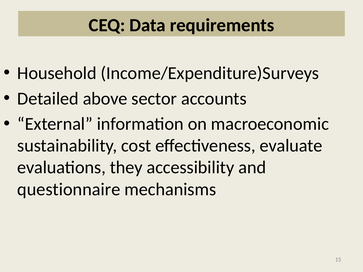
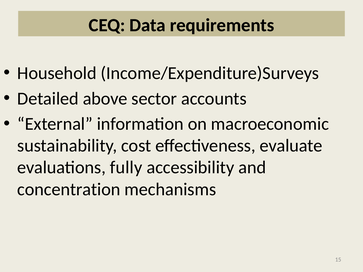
they: they -> fully (126, 168)
questionnaire: questionnaire -> concentration (69, 189)
